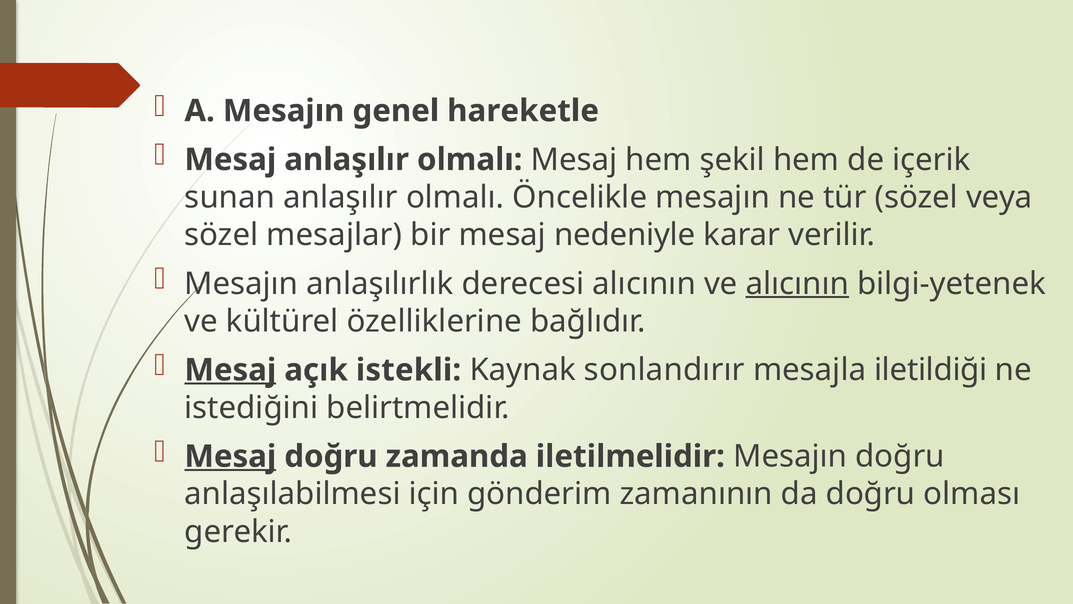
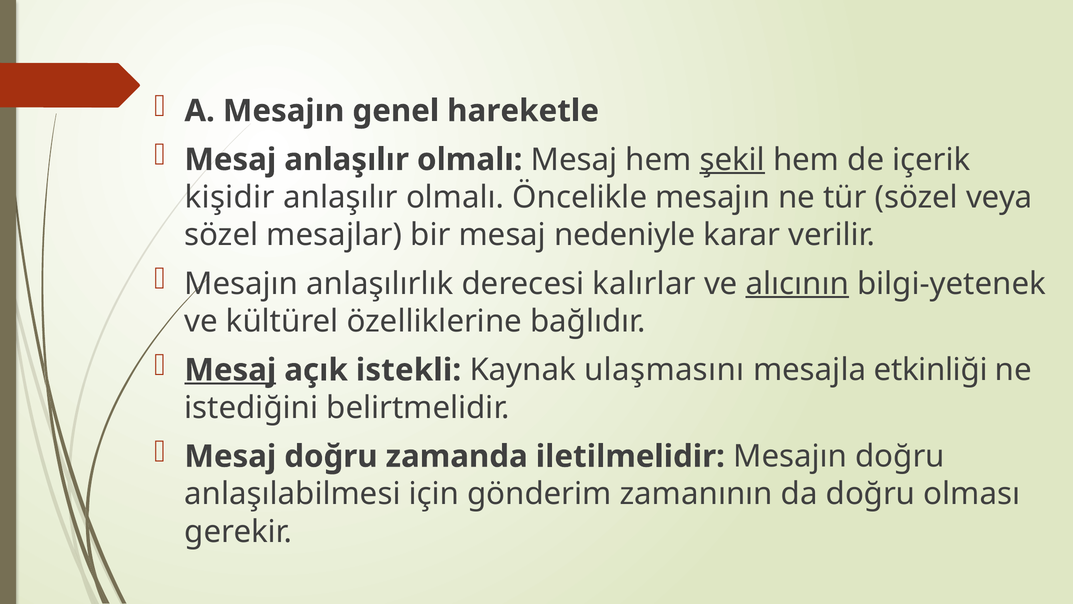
şekil underline: none -> present (732, 160)
sunan: sunan -> kişidir (230, 197)
derecesi alıcının: alıcının -> kalırlar (644, 283)
sonlandırır: sonlandırır -> ulaşmasını (664, 370)
iletildiği: iletildiği -> etkinliği (931, 370)
Mesaj underline: present -> none (230, 456)
